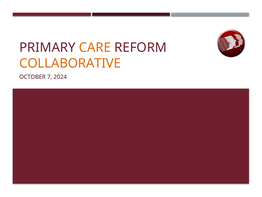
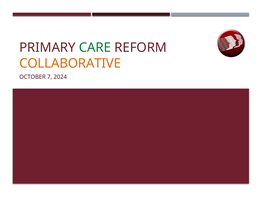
CARE colour: orange -> green (95, 48)
